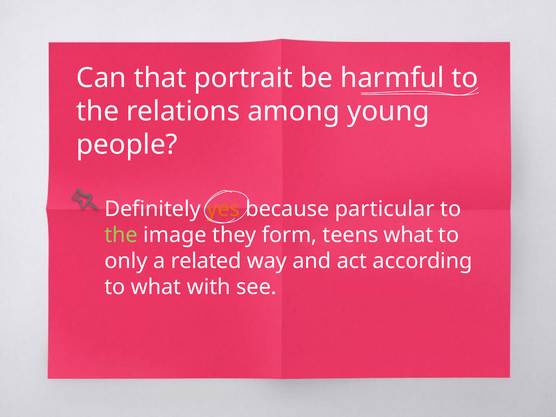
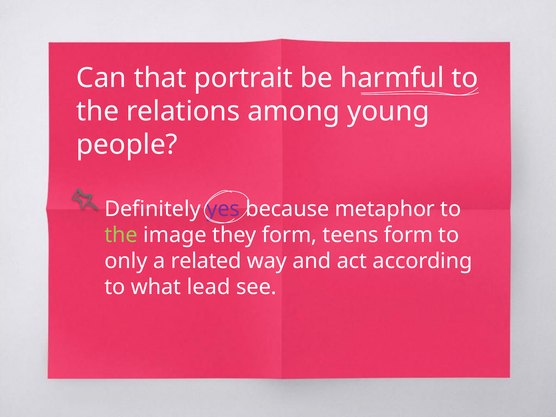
yes colour: orange -> purple (223, 209)
particular: particular -> metaphor (385, 209)
teens what: what -> form (408, 235)
with: with -> lead (209, 287)
